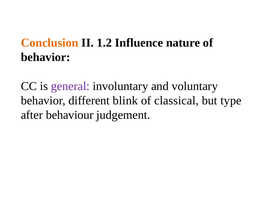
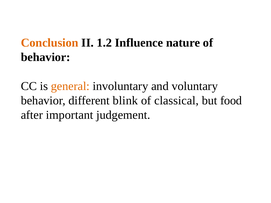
general colour: purple -> orange (70, 86)
type: type -> food (231, 101)
behaviour: behaviour -> important (70, 115)
